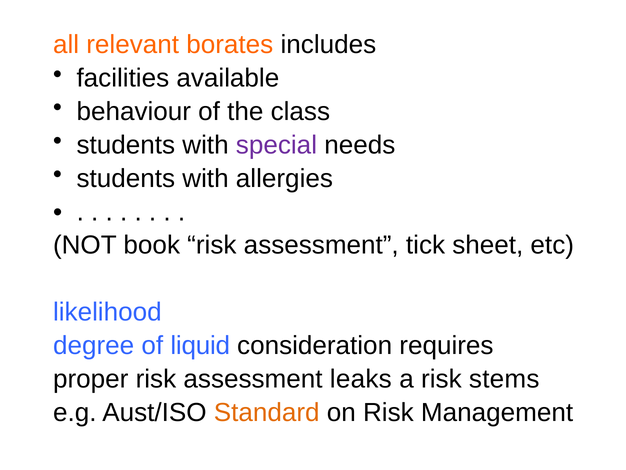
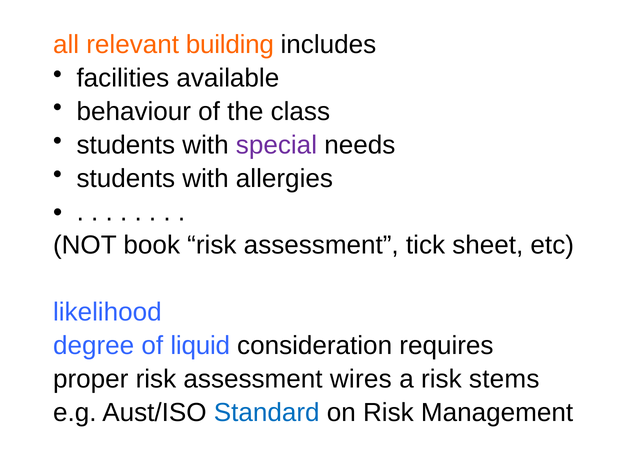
borates: borates -> building (230, 45)
leaks: leaks -> wires (361, 379)
Standard colour: orange -> blue (267, 412)
